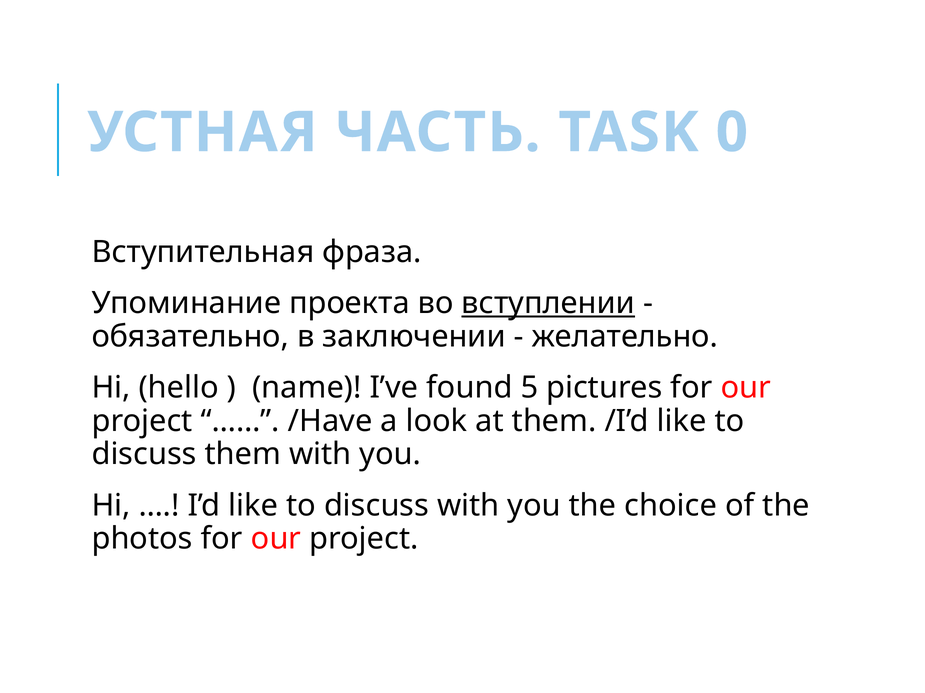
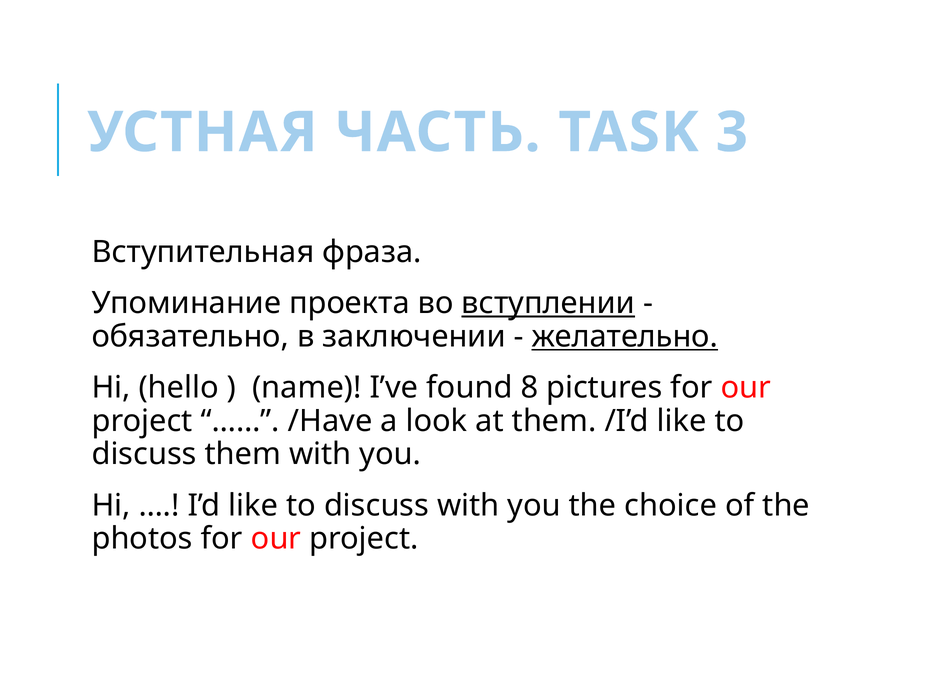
0: 0 -> 3 (732, 133)
желательно underline: none -> present (625, 337)
5: 5 -> 8 (529, 388)
